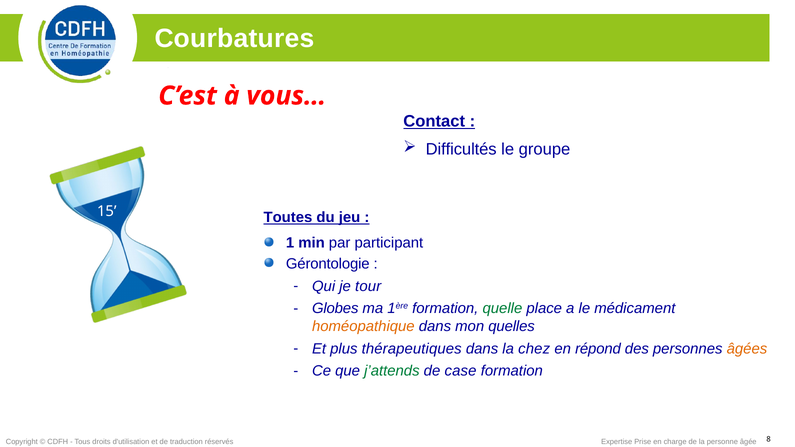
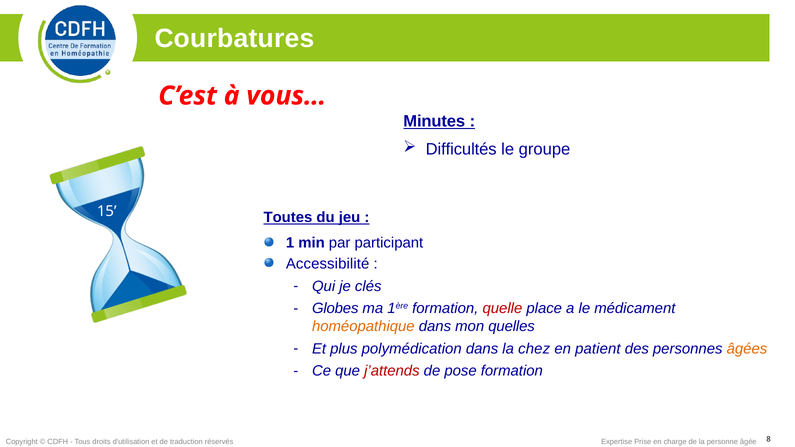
Contact: Contact -> Minutes (434, 121)
Gérontologie: Gérontologie -> Accessibilité (328, 264)
tour: tour -> clés (368, 286)
quelle colour: green -> red (502, 309)
thérapeutiques: thérapeutiques -> polymédication (412, 349)
répond: répond -> patient (598, 349)
j’attends colour: green -> red (392, 371)
case: case -> pose (461, 371)
